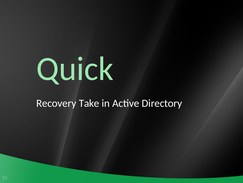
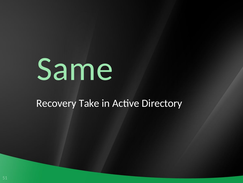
Quick: Quick -> Same (75, 69)
